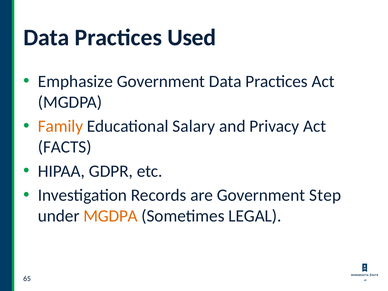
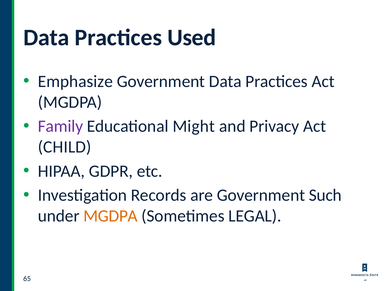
Family colour: orange -> purple (60, 126)
Salary: Salary -> Might (194, 126)
FACTS: FACTS -> CHILD (65, 147)
Step: Step -> Such (325, 195)
